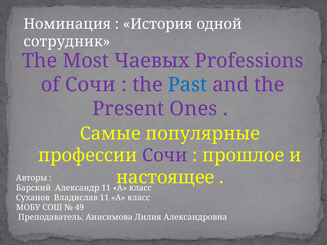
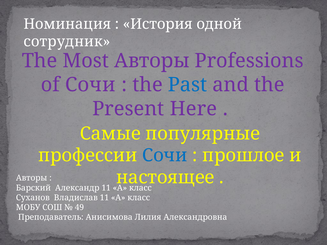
Most Чаевых: Чаевых -> Авторы (152, 61)
Ones: Ones -> Here (193, 109)
Сочи colour: purple -> blue (165, 156)
